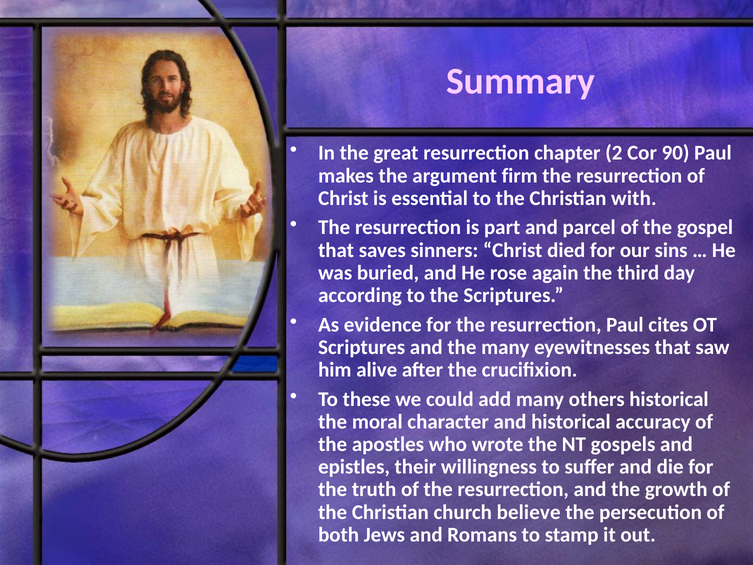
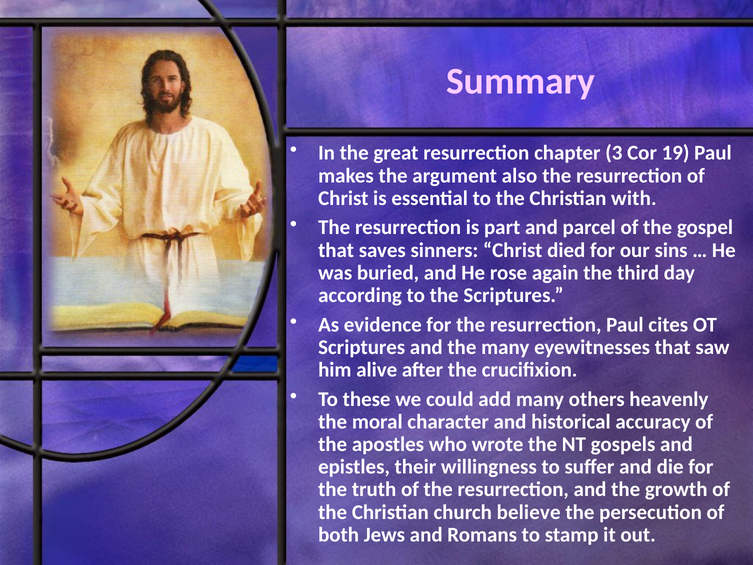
2: 2 -> 3 (614, 153)
90: 90 -> 19 (676, 153)
firm: firm -> also (520, 176)
others historical: historical -> heavenly (669, 399)
